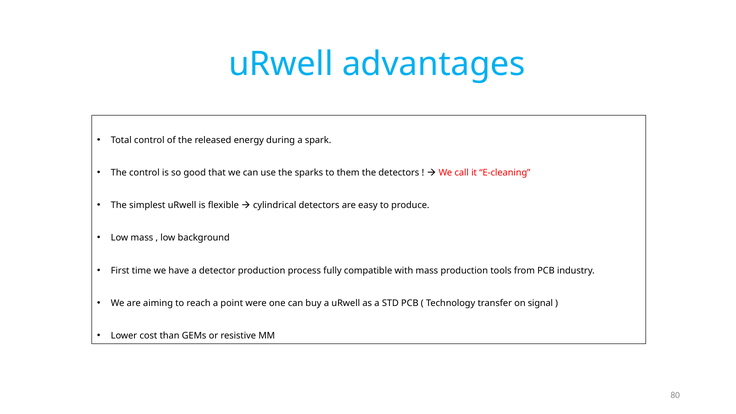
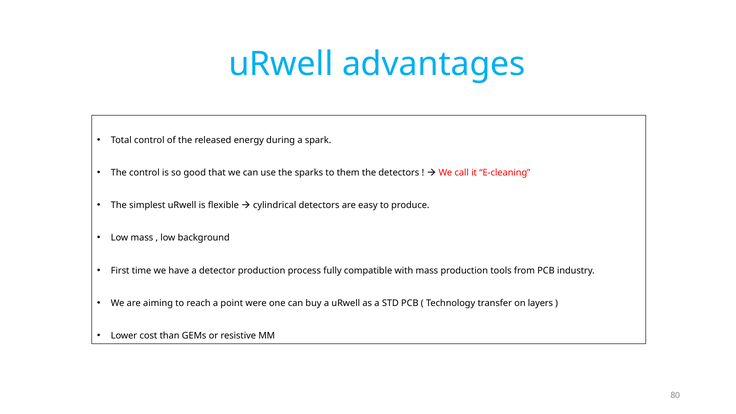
signal: signal -> layers (540, 303)
